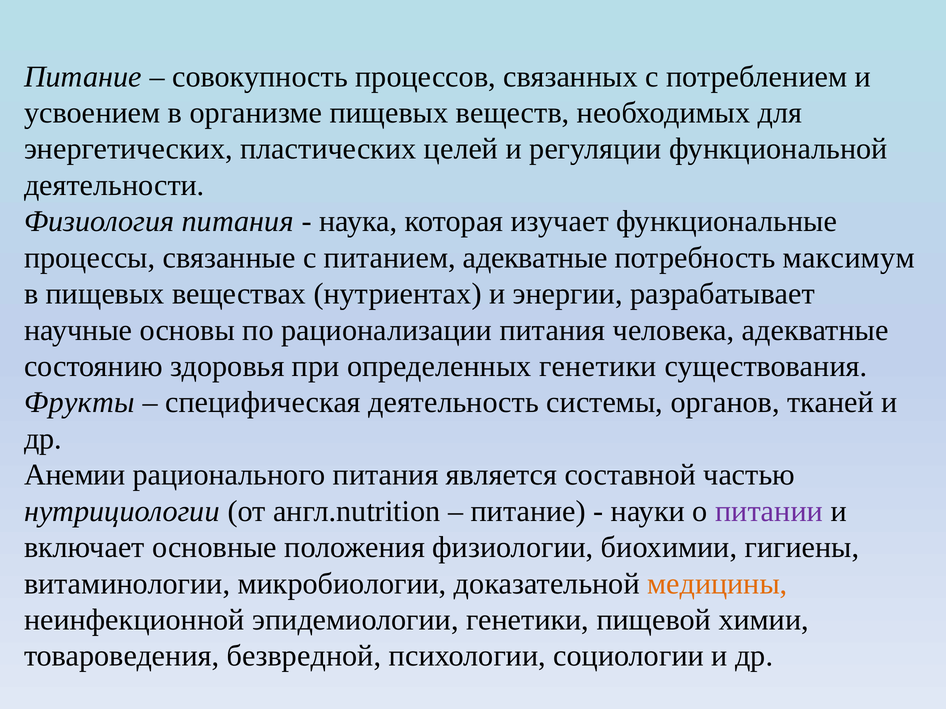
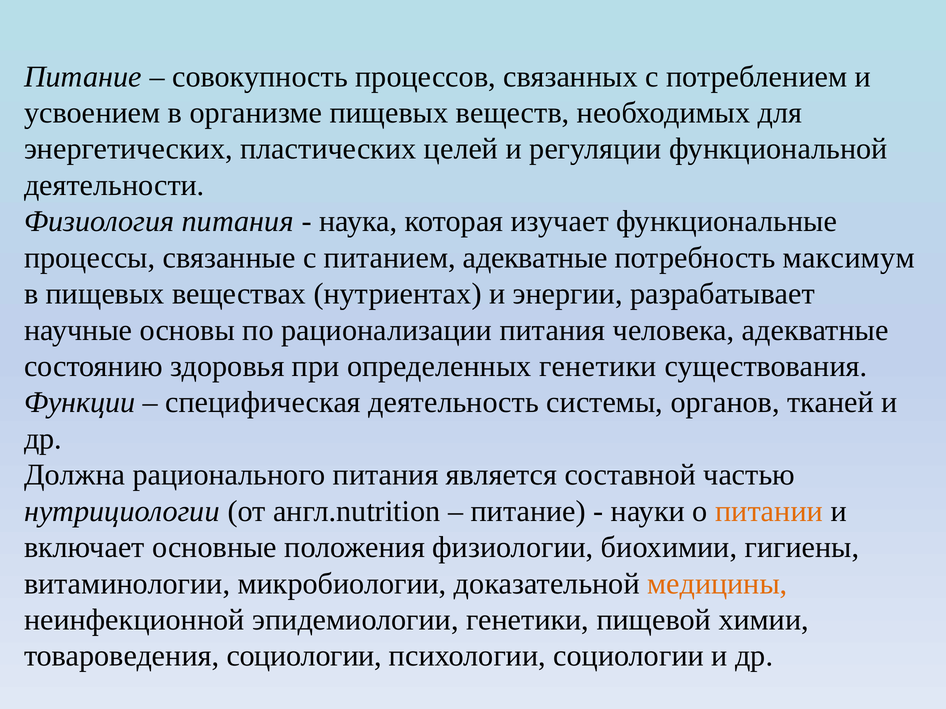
Фрукты: Фрукты -> Функции (80, 403)
Анемии: Анемии -> Должна (75, 475)
питании colour: purple -> orange (769, 511)
товароведения безвредной: безвредной -> социологии (304, 656)
